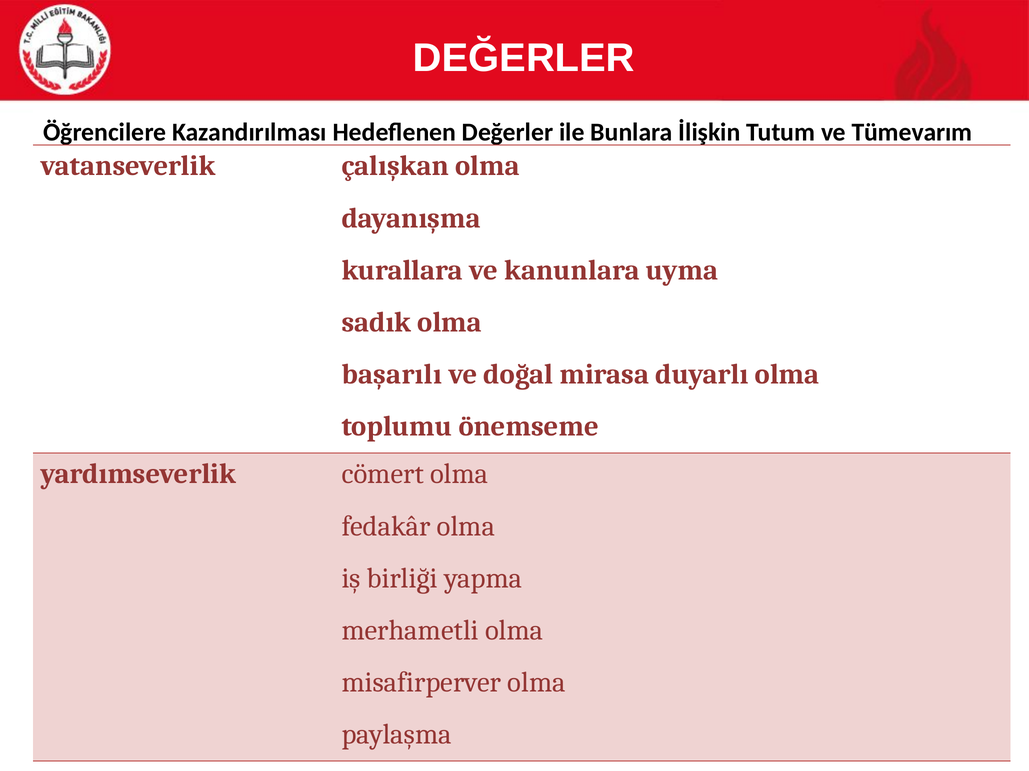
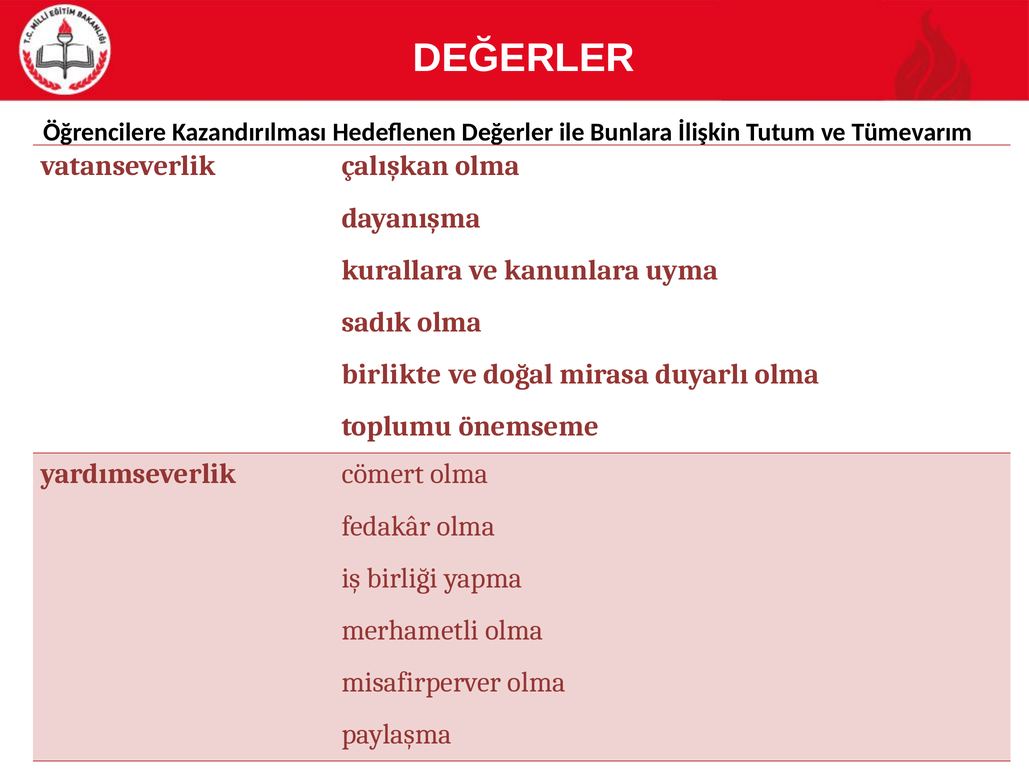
başarılı: başarılı -> birlikte (392, 375)
